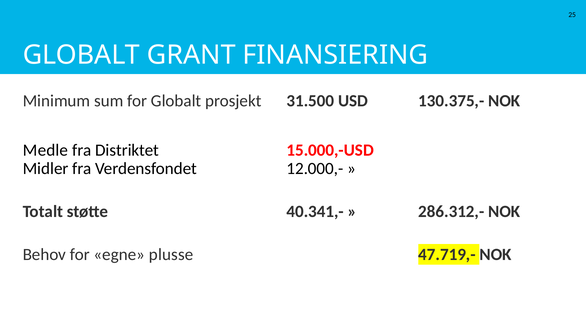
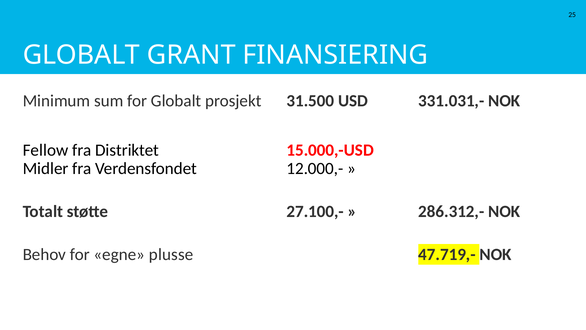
130.375,-: 130.375,- -> 331.031,- (451, 101)
Medle: Medle -> Fellow (46, 150)
40.341,-: 40.341,- -> 27.100,- (315, 211)
